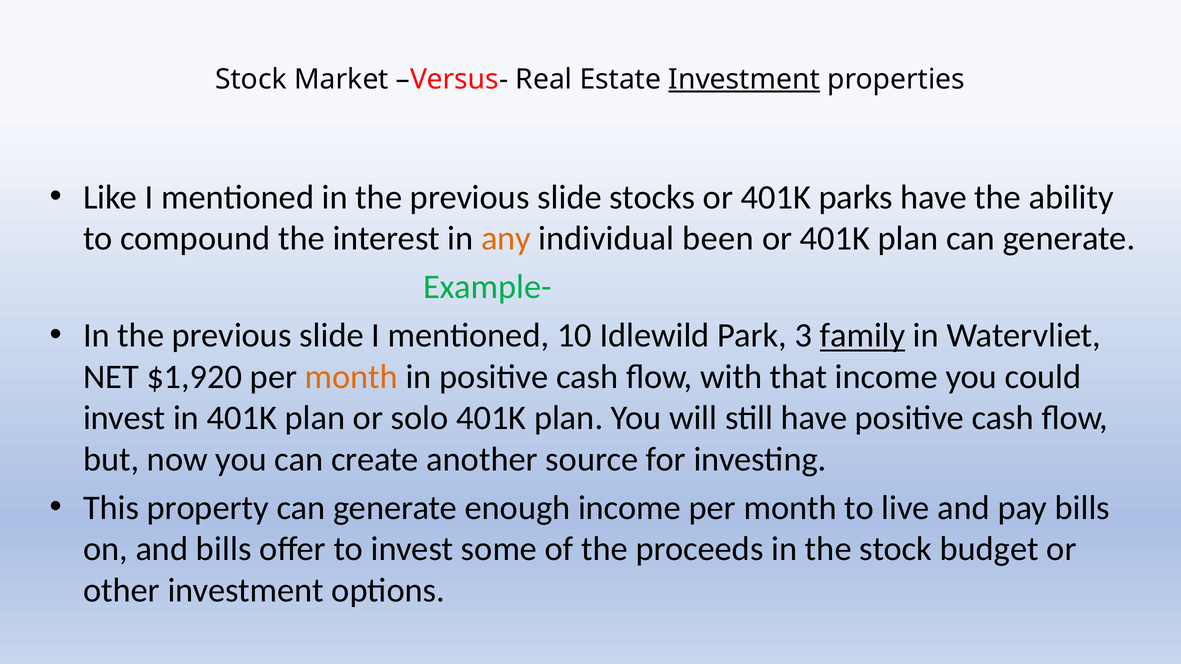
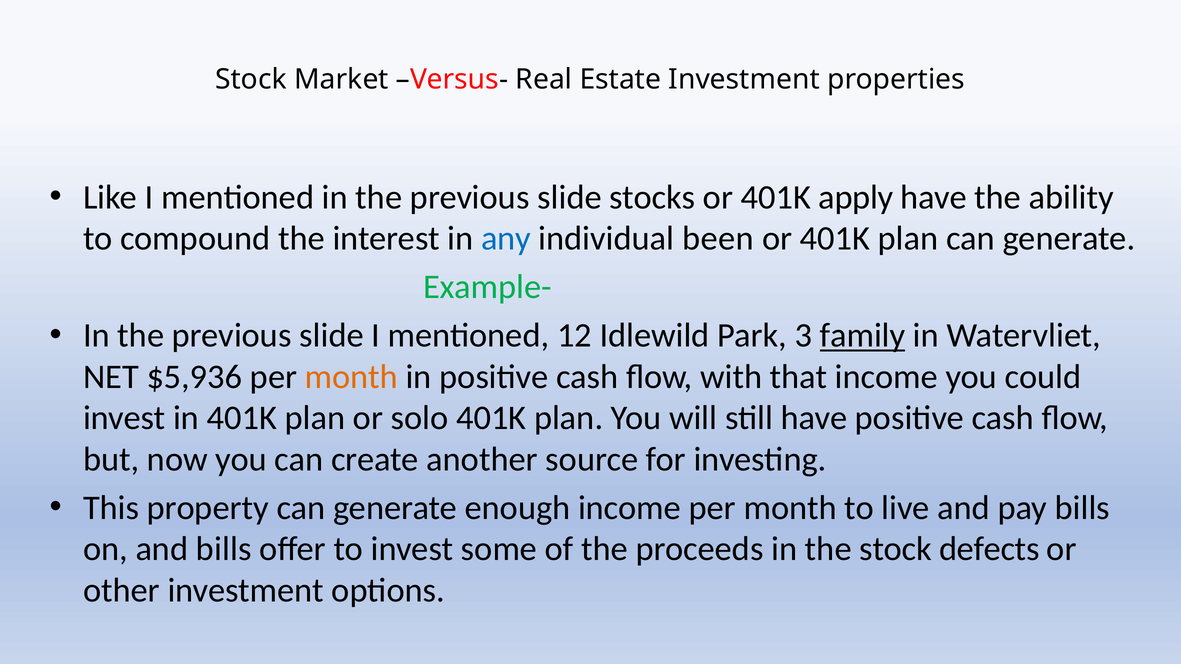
Investment underline: present -> none (744, 79)
parks: parks -> apply (856, 197)
any colour: orange -> blue (506, 239)
10: 10 -> 12 (574, 336)
$1,920: $1,920 -> $5,936 (194, 377)
budget: budget -> defects (989, 549)
